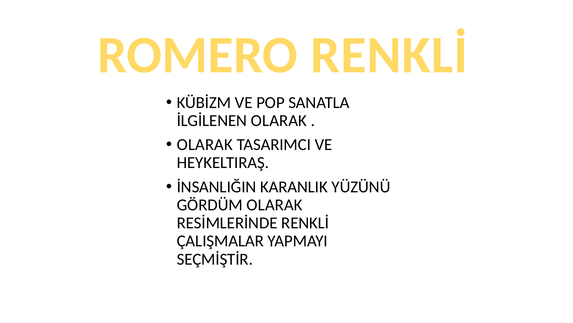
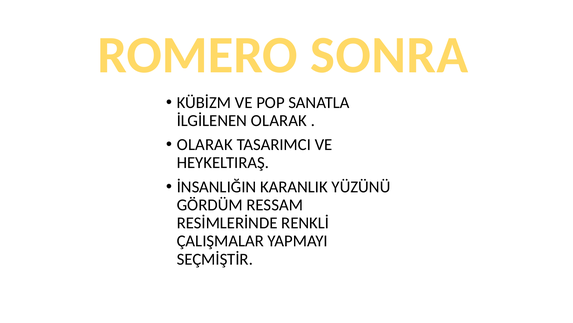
ROMERO RENKLİ: RENKLİ -> SONRA (389, 55)
GÖRDÜM OLARAK: OLARAK -> RESSAM (275, 204)
